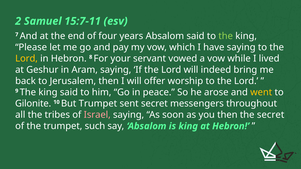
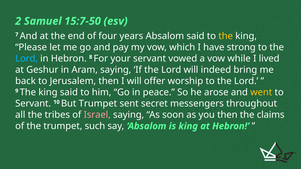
15:7-11: 15:7-11 -> 15:7-50 (83, 21)
the colour: light green -> yellow (226, 36)
have saying: saying -> strong (241, 47)
Lord colour: yellow -> light blue (27, 59)
Gilonite: Gilonite -> Servant (33, 104)
the secret: secret -> claims (271, 115)
